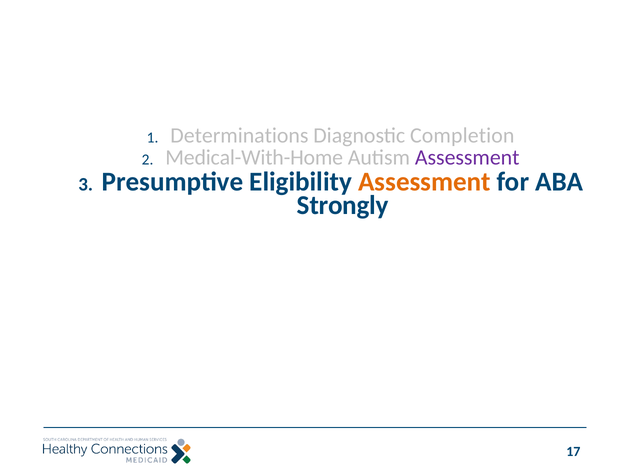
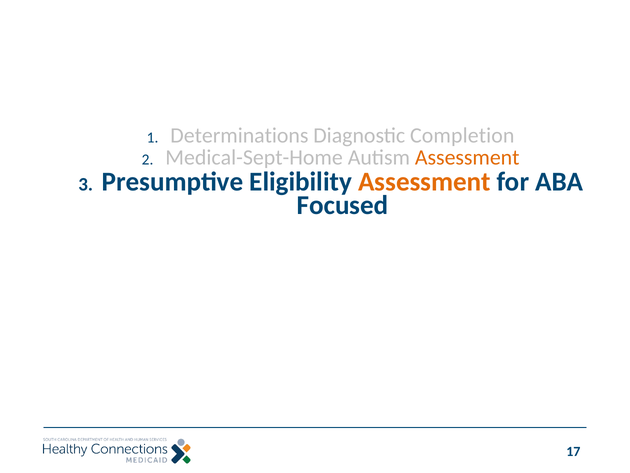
Medical-With-Home: Medical-With-Home -> Medical-Sept-Home (254, 158)
Assessment colour: purple -> orange (467, 158)
Strongly: Strongly -> Focused (343, 205)
